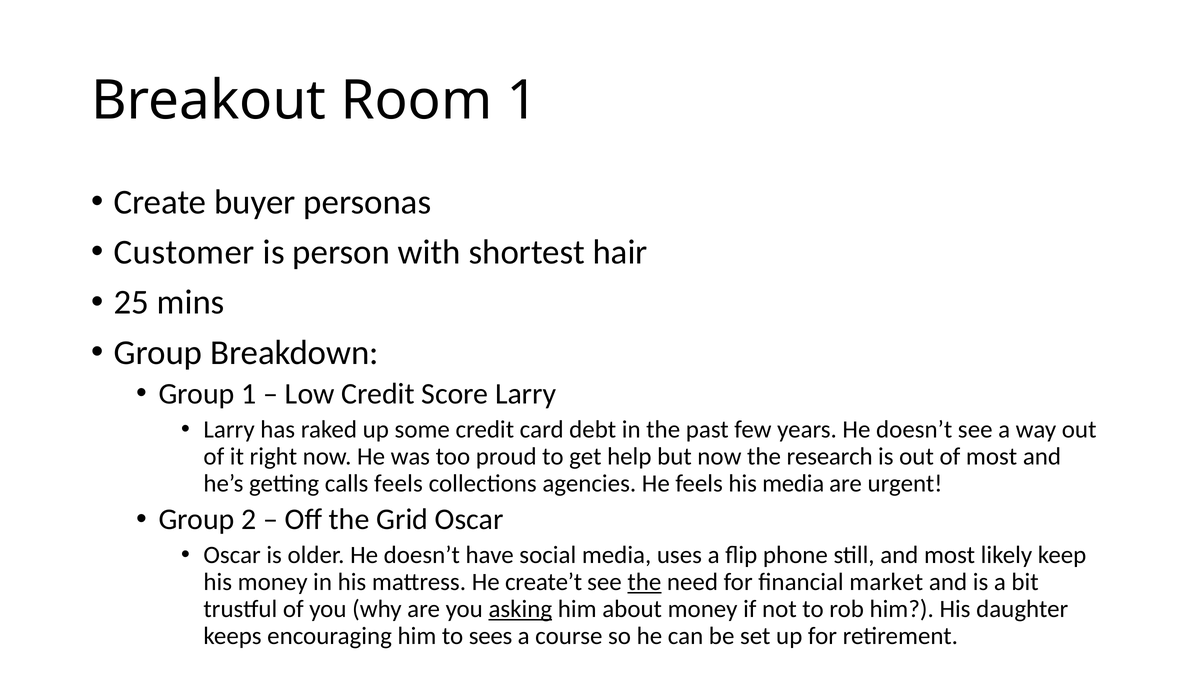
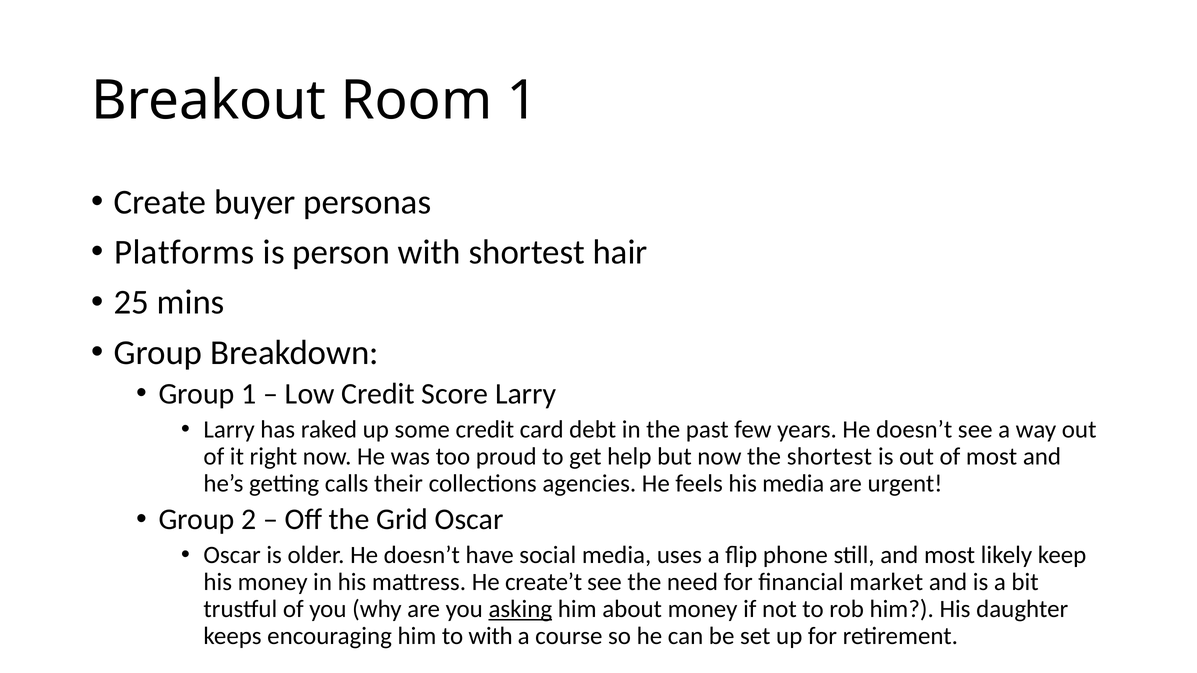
Customer: Customer -> Platforms (184, 252)
the research: research -> shortest (829, 457)
calls feels: feels -> their (398, 484)
the underline: present -> none (644, 582)
to sees: sees -> with (491, 636)
